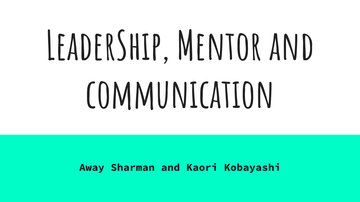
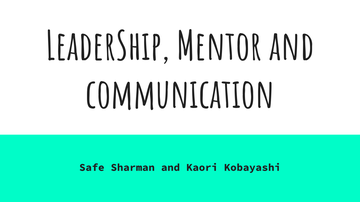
Away: Away -> Safe (92, 168)
